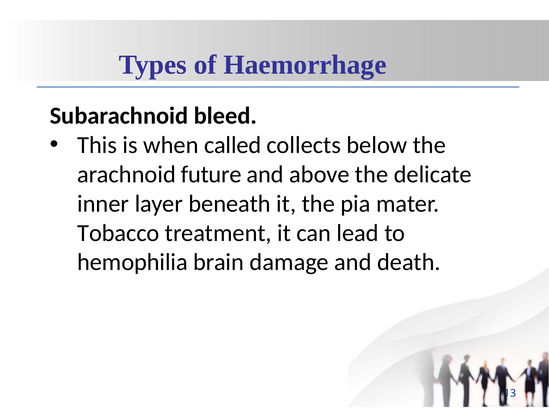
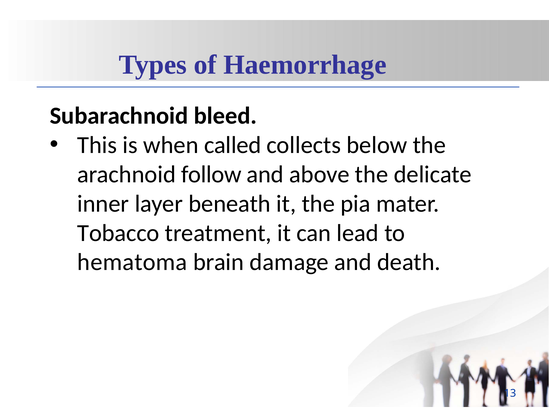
future: future -> follow (211, 174)
hemophilia: hemophilia -> hematoma (132, 262)
